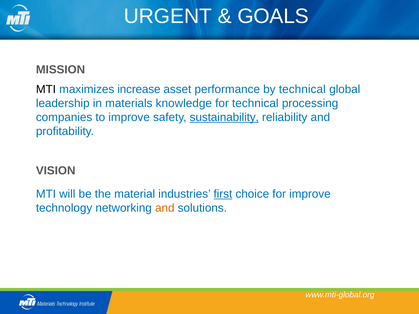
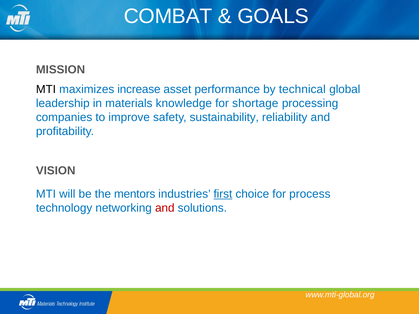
URGENT: URGENT -> COMBAT (168, 16)
for technical: technical -> shortage (255, 103)
sustainability underline: present -> none (224, 117)
material: material -> mentors (135, 194)
for improve: improve -> process (310, 194)
and colour: orange -> red (165, 208)
